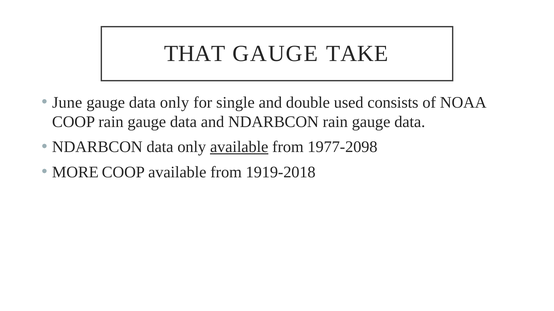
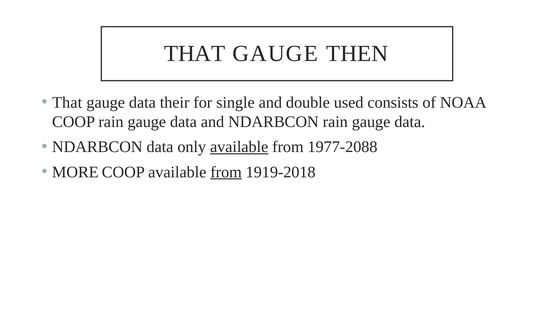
TAKE: TAKE -> THEN (357, 54)
June: June -> That (67, 103)
gauge data only: only -> their (175, 103)
1977-2098: 1977-2098 -> 1977-2088 (343, 147)
from underline: none -> present (226, 172)
